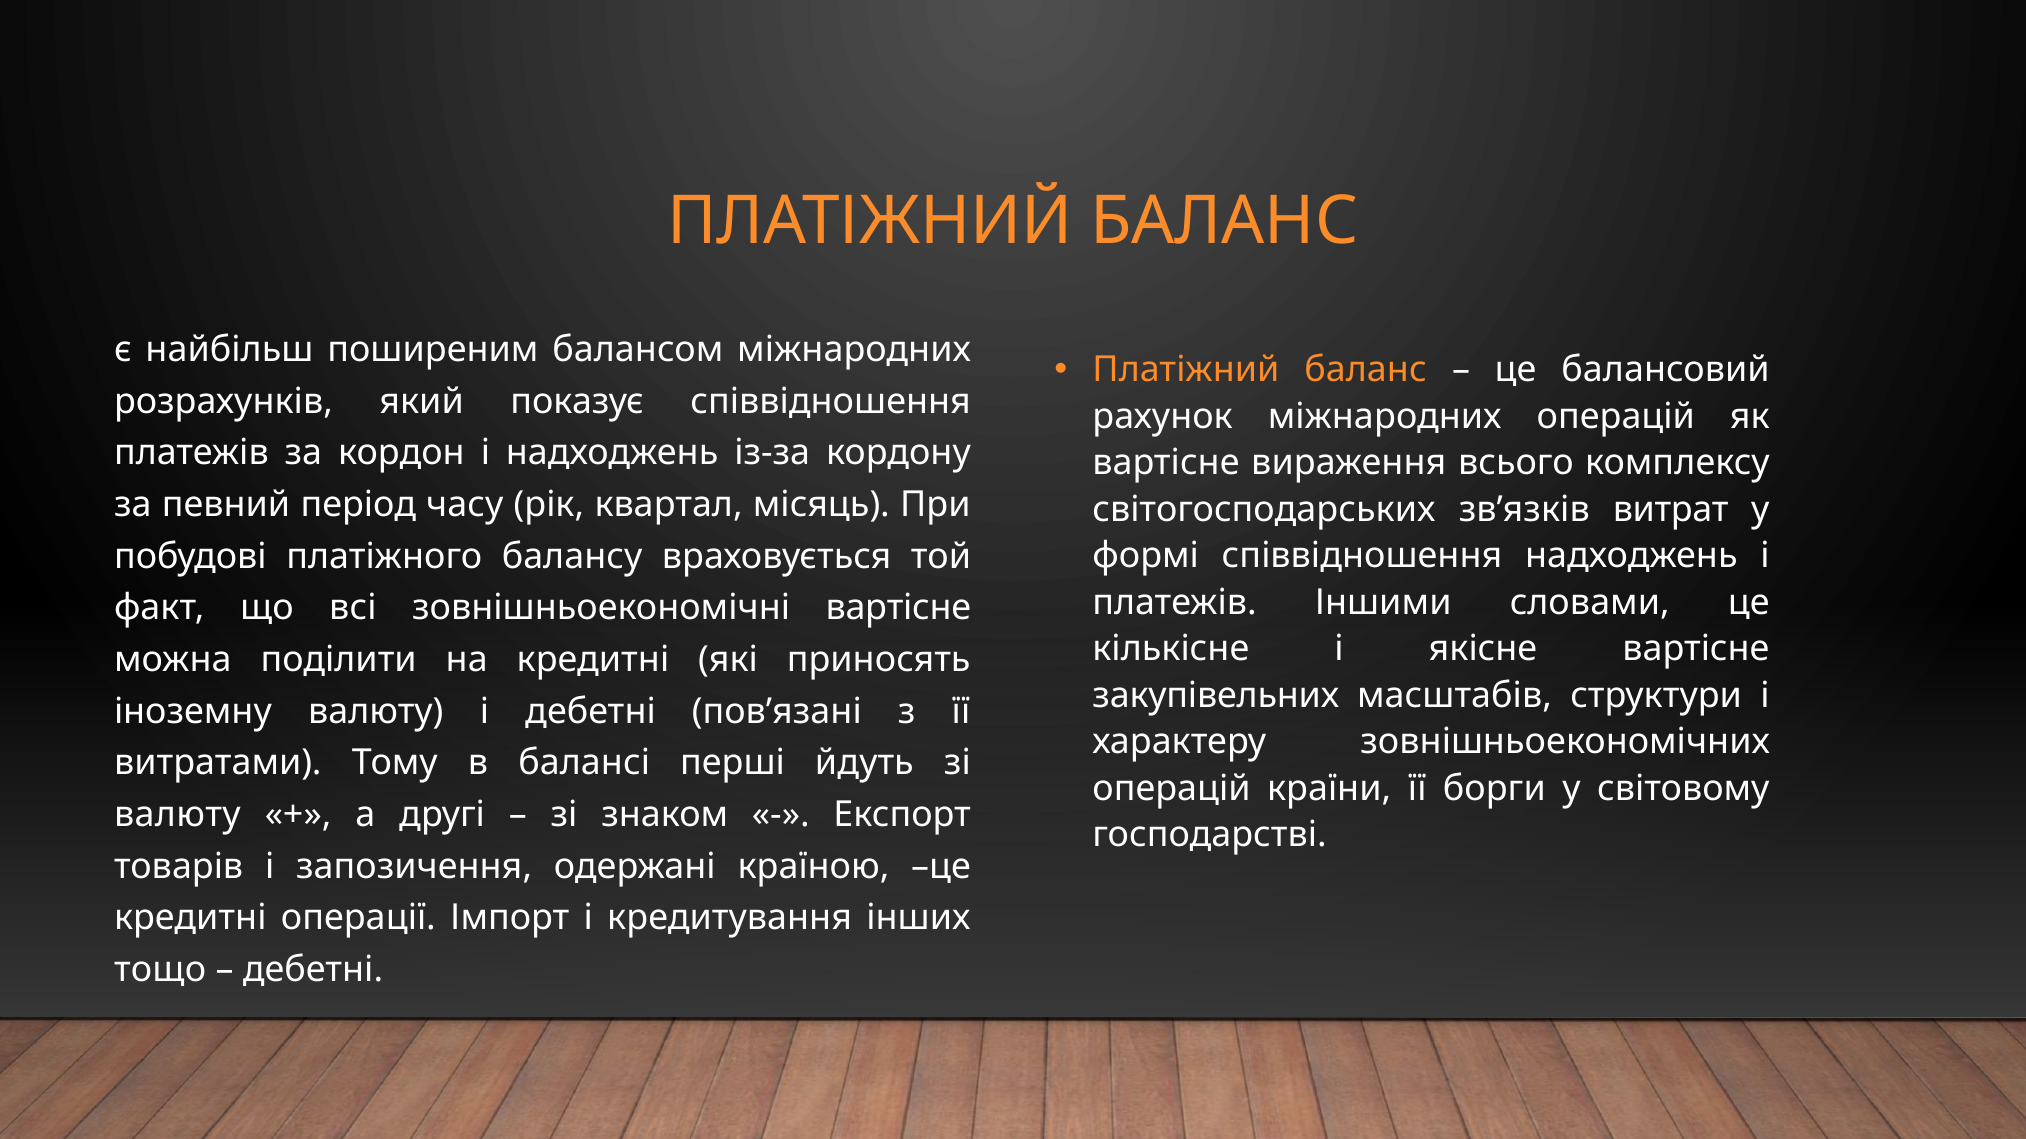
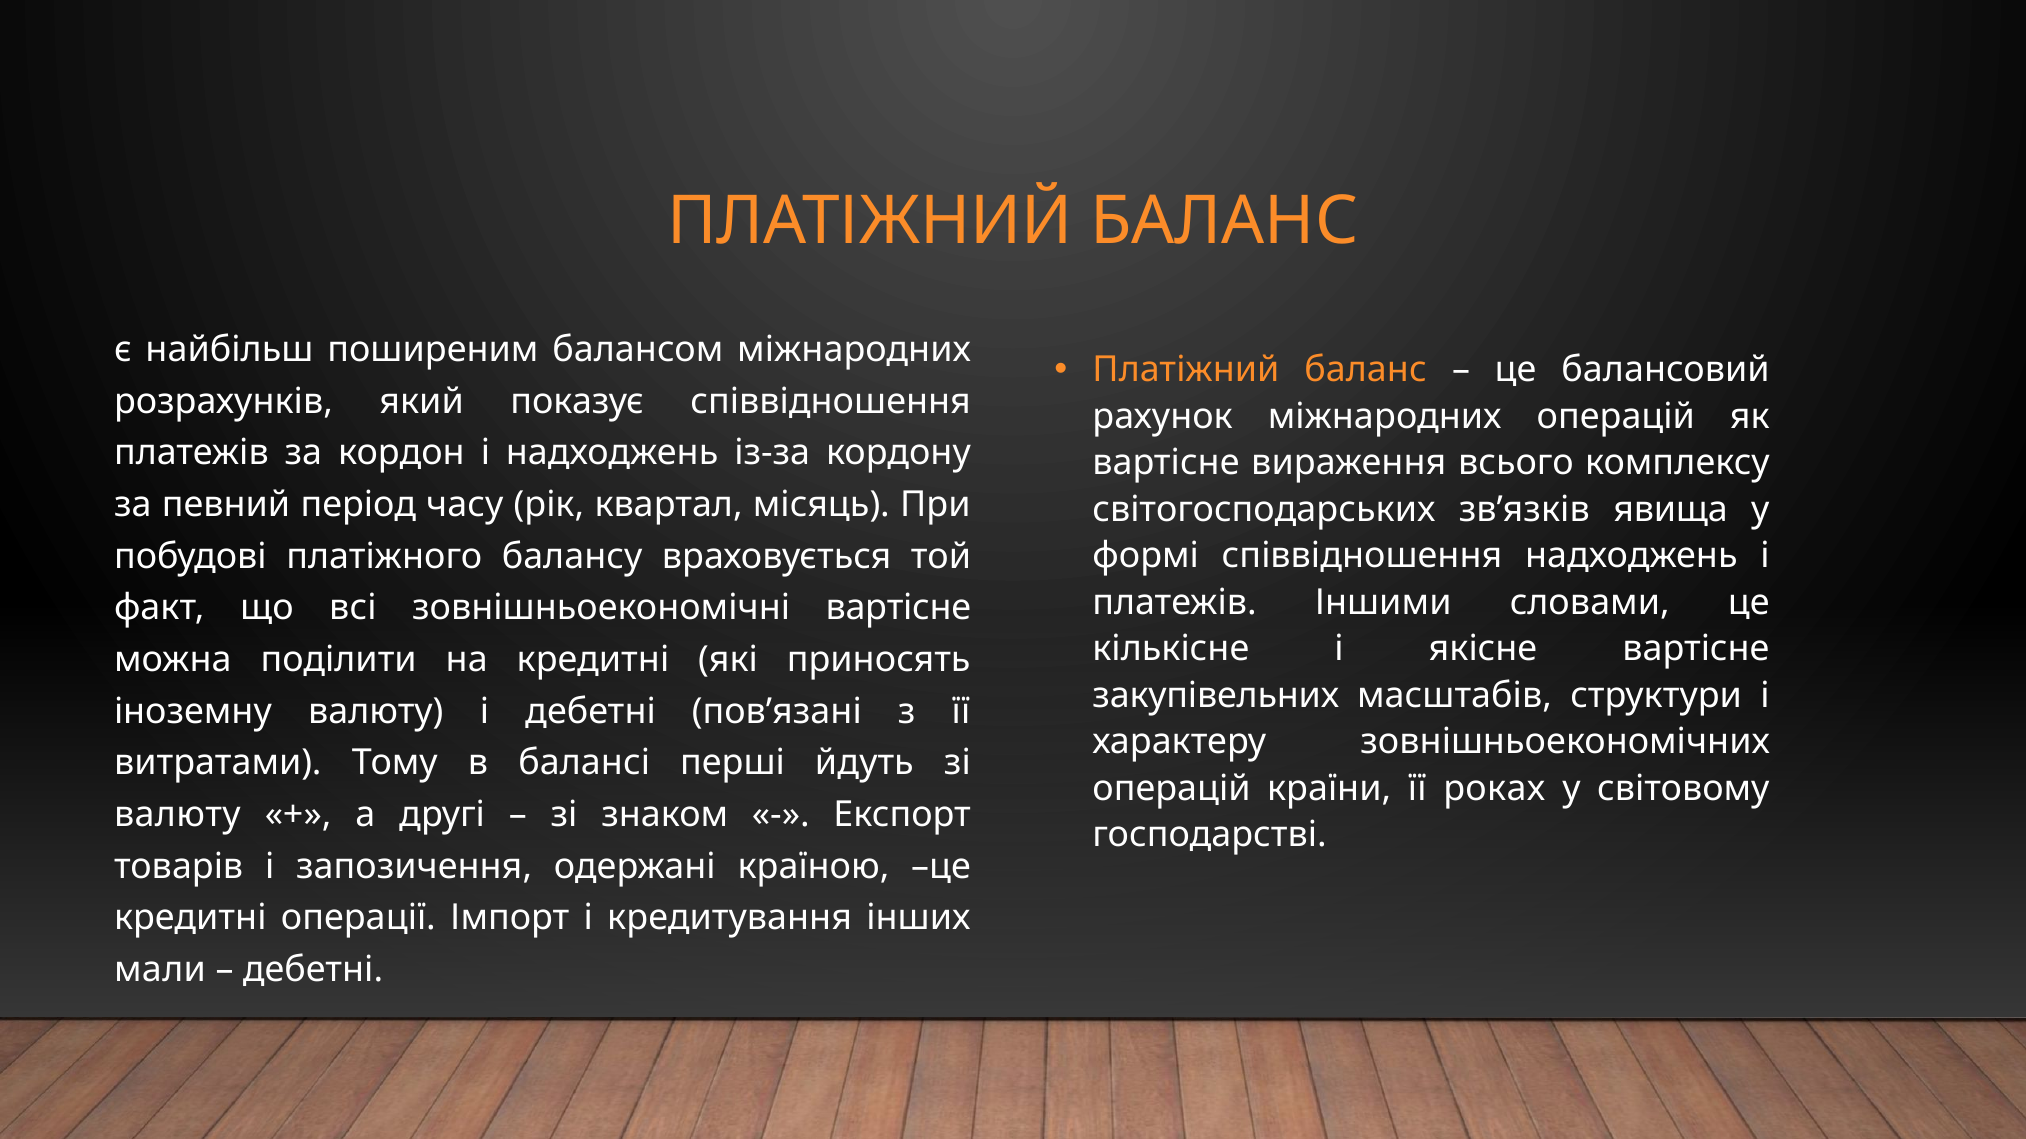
витрат: витрат -> явища (1671, 510)
борги: борги -> роках (1494, 789)
тощо: тощо -> мали (160, 970)
